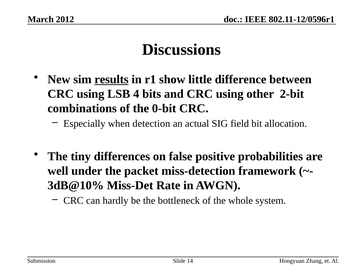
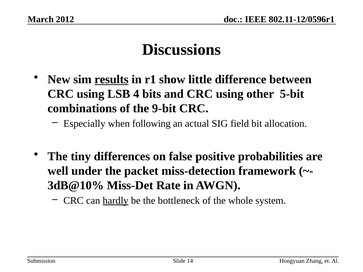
2-bit: 2-bit -> 5-bit (292, 94)
0-bit: 0-bit -> 9-bit (164, 109)
detection: detection -> following (151, 124)
hardly underline: none -> present (116, 201)
